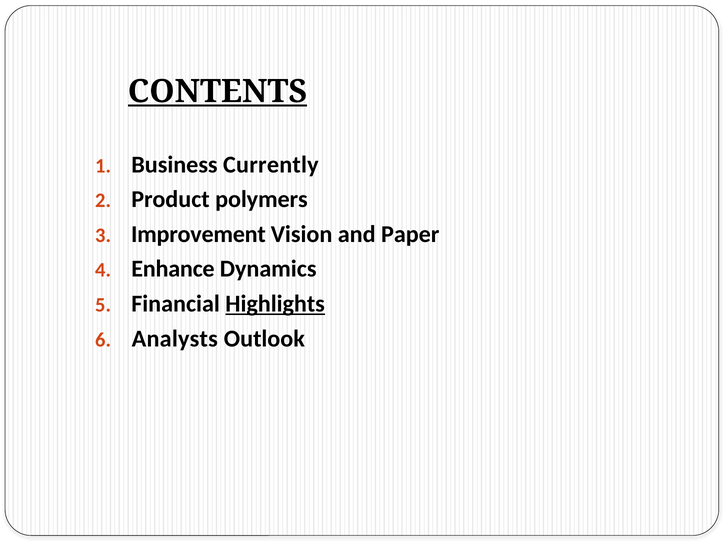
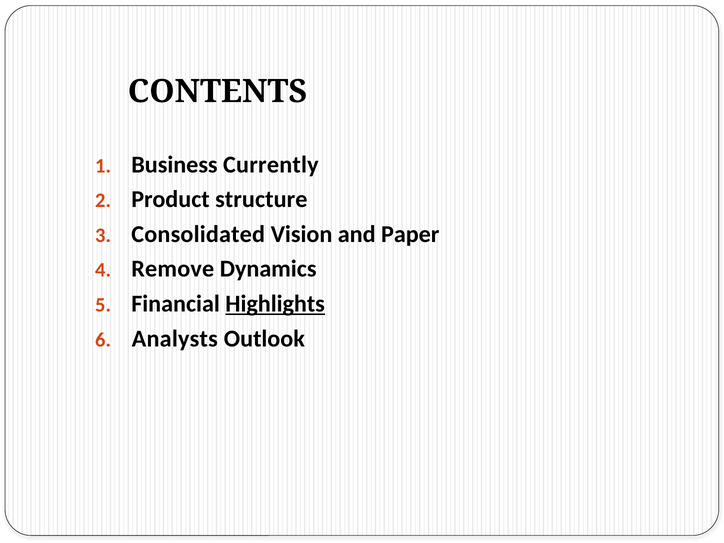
CONTENTS underline: present -> none (217, 91)
polymers: polymers -> structure (261, 199)
Improvement: Improvement -> Consolidated (198, 234)
Enhance: Enhance -> Remove (173, 269)
